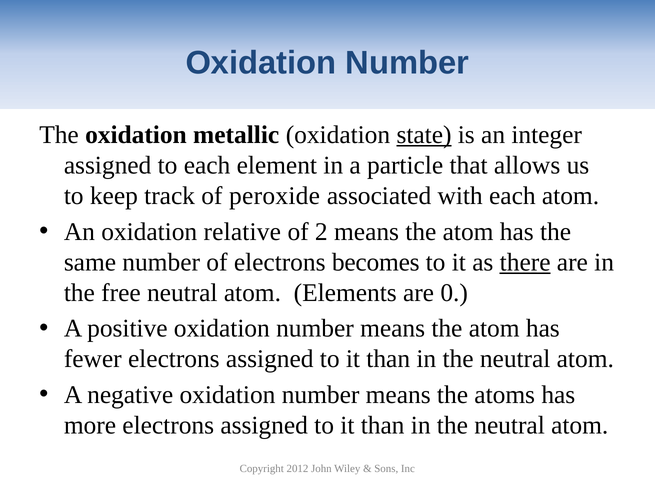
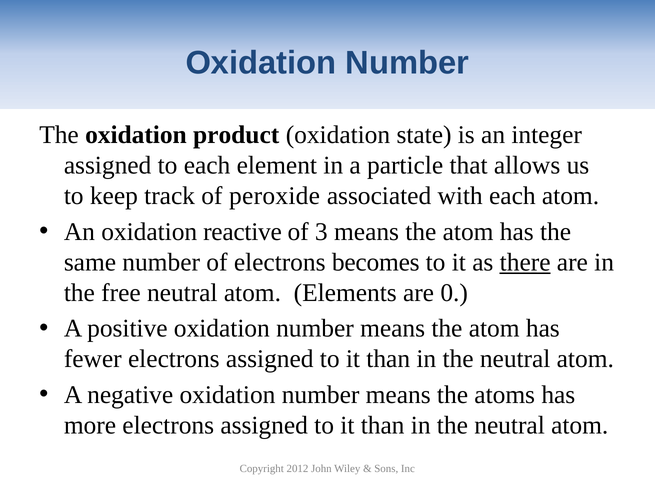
metallic: metallic -> product (236, 135)
state underline: present -> none (424, 135)
relative: relative -> reactive (242, 232)
2: 2 -> 3 (321, 232)
